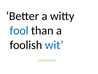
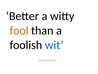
fool colour: blue -> orange (19, 30)
